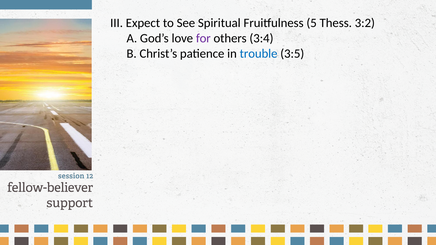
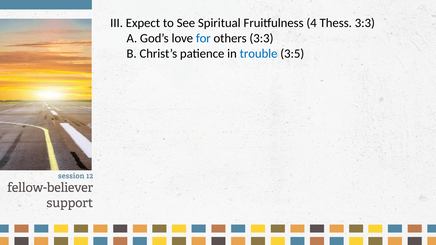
5: 5 -> 4 (312, 23)
Thess 3:2: 3:2 -> 3:3 (365, 23)
for colour: purple -> blue (203, 38)
others 3:4: 3:4 -> 3:3 (261, 38)
